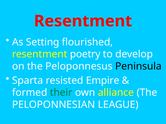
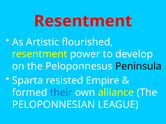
Setting: Setting -> Artistic (43, 42)
poetry: poetry -> power (85, 54)
their colour: green -> blue (61, 93)
